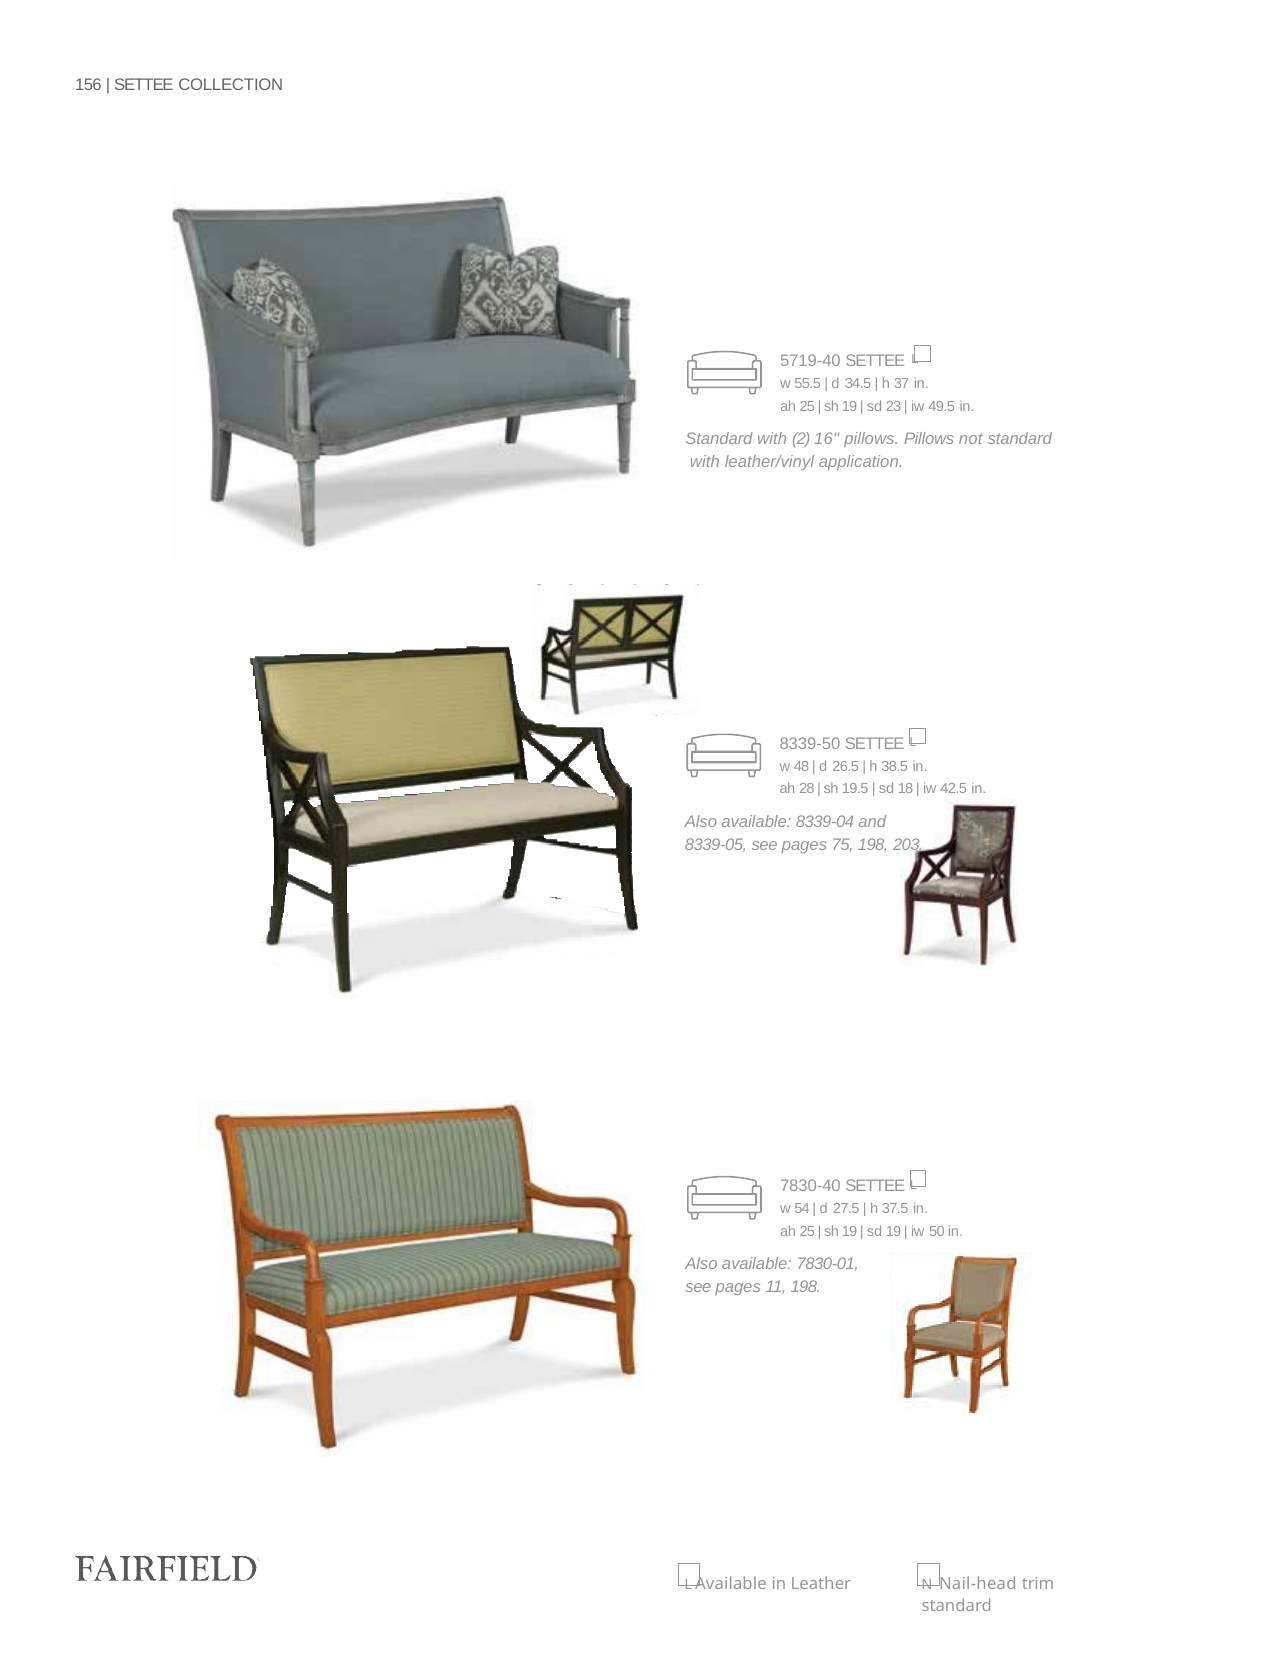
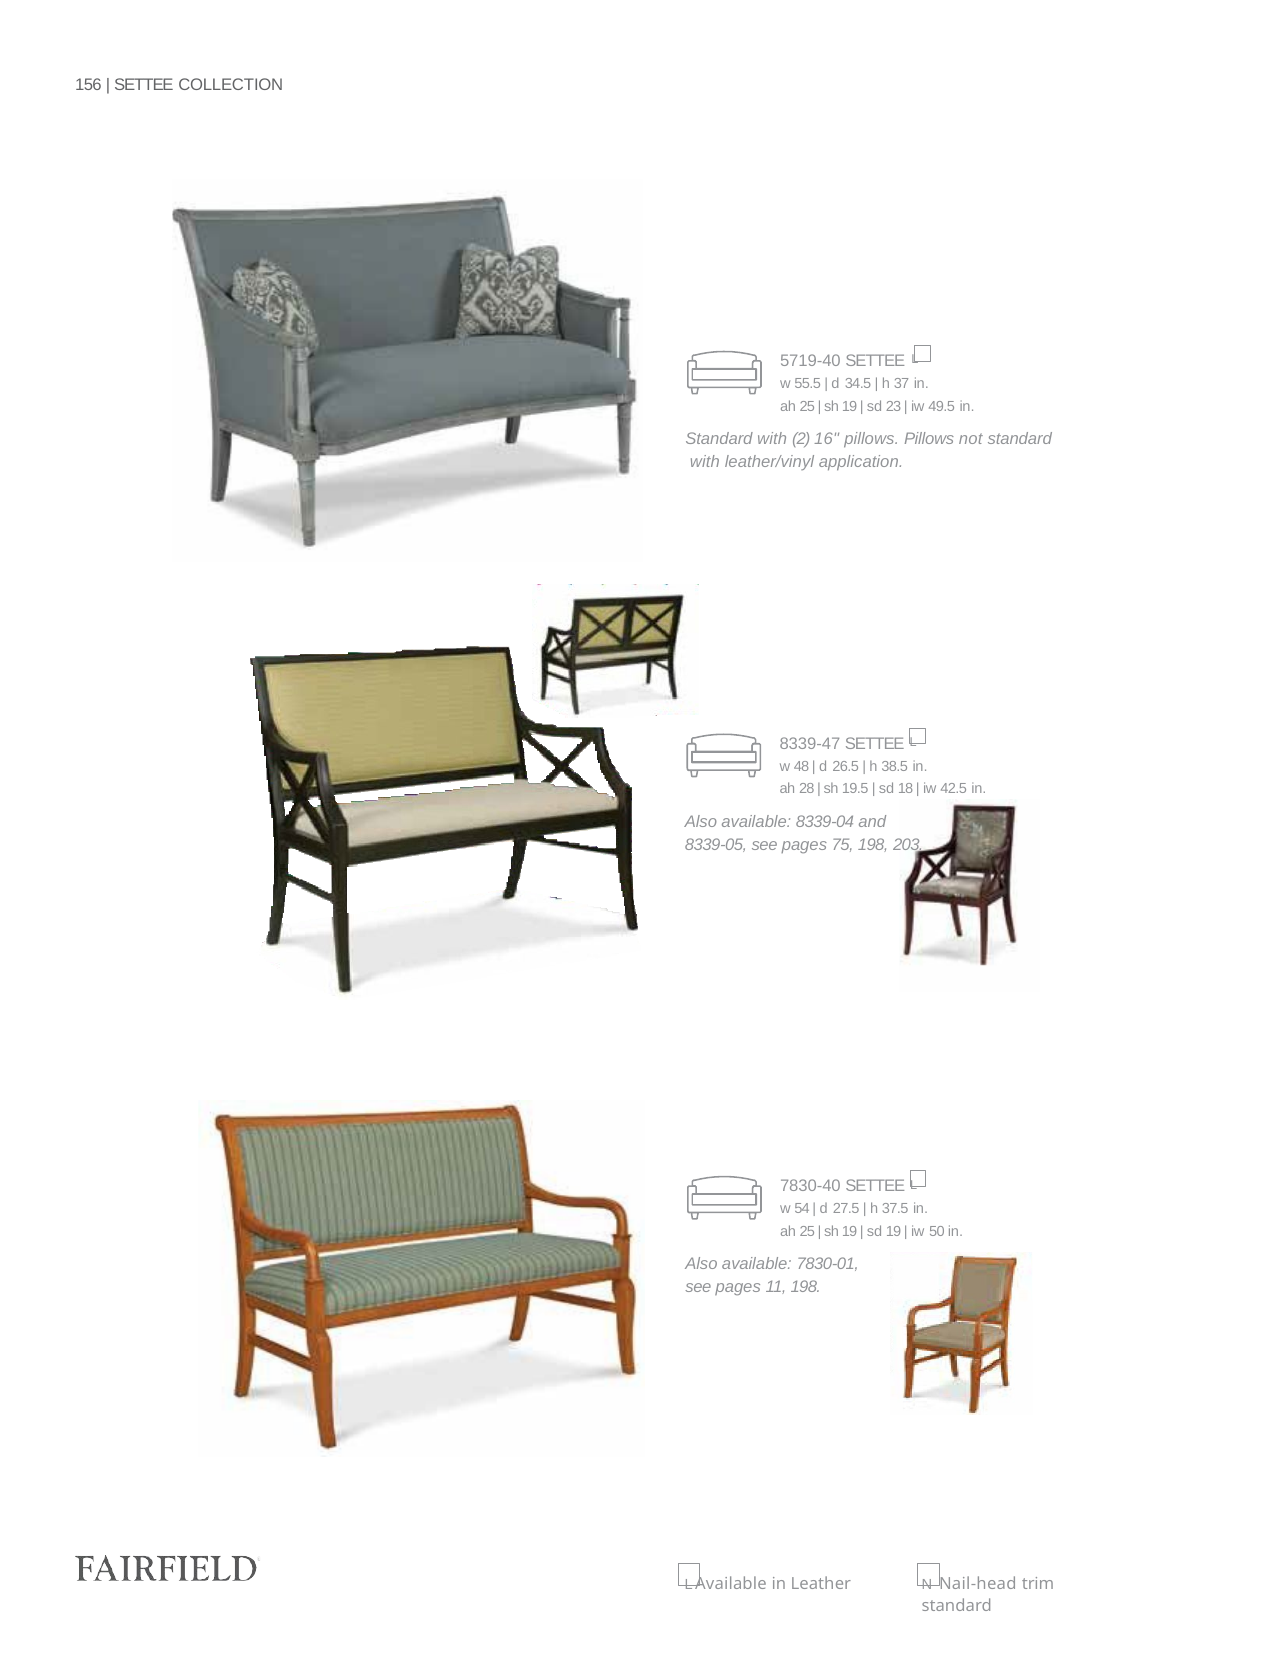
8339-50: 8339-50 -> 8339-47 (810, 744)
